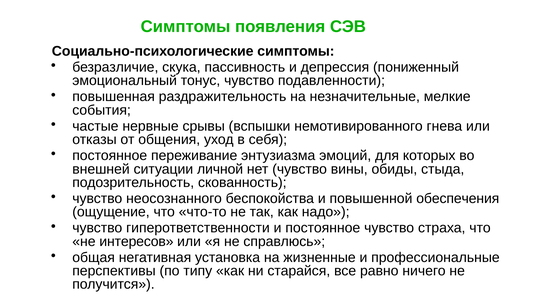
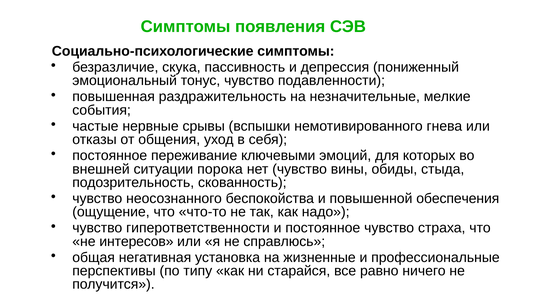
энтузиазма: энтузиазма -> ключевыми (278, 155)
личной: личной -> порока (220, 169)
